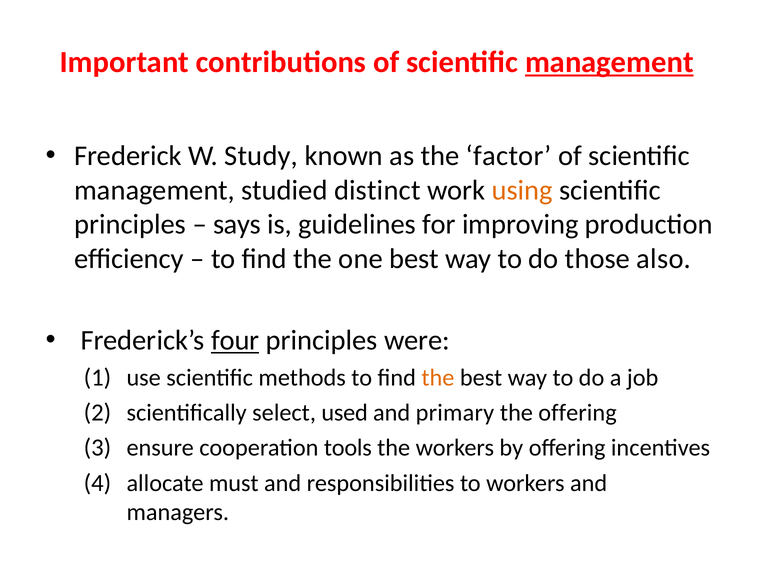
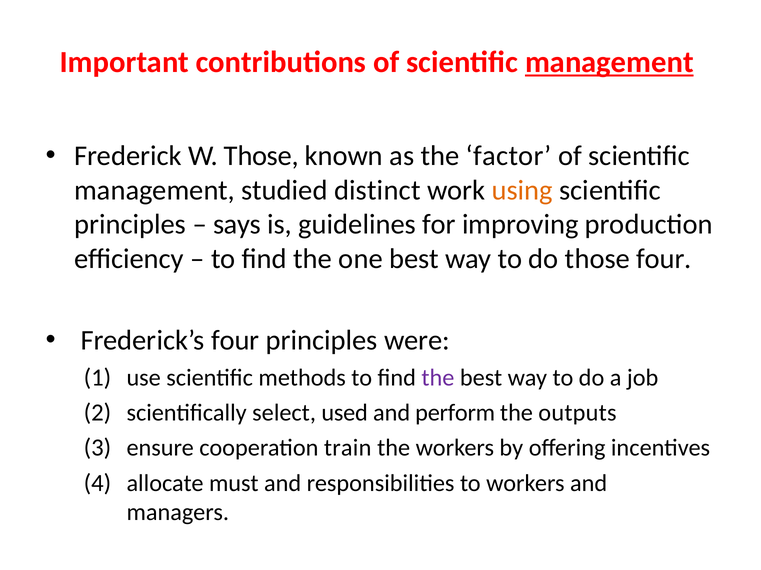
W Study: Study -> Those (261, 156)
those also: also -> four (664, 259)
four underline: present -> none (235, 341)
the colour: orange -> purple (438, 378)
primary: primary -> perform (455, 413)
the offering: offering -> outputs (577, 413)
tools: tools -> train (348, 449)
